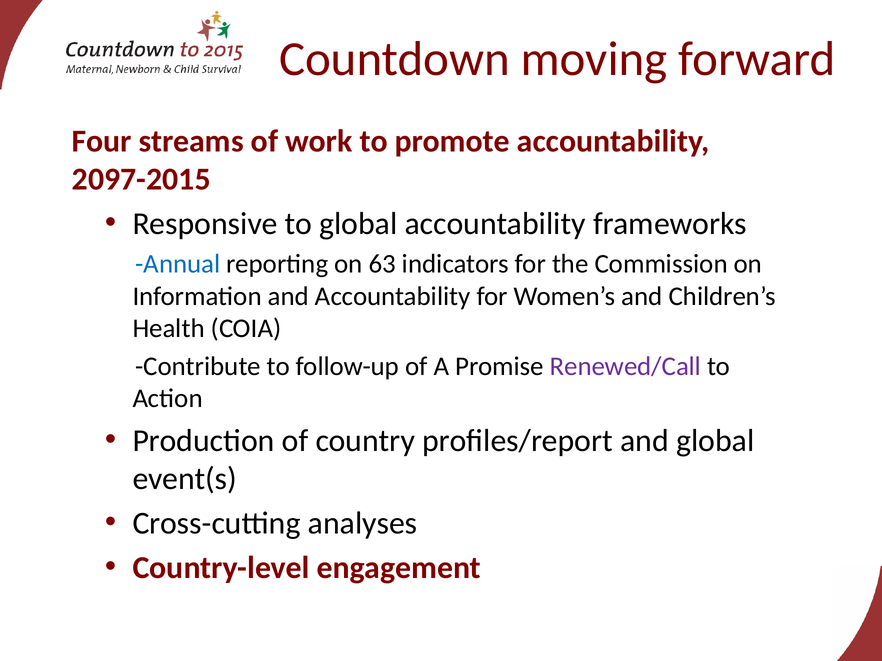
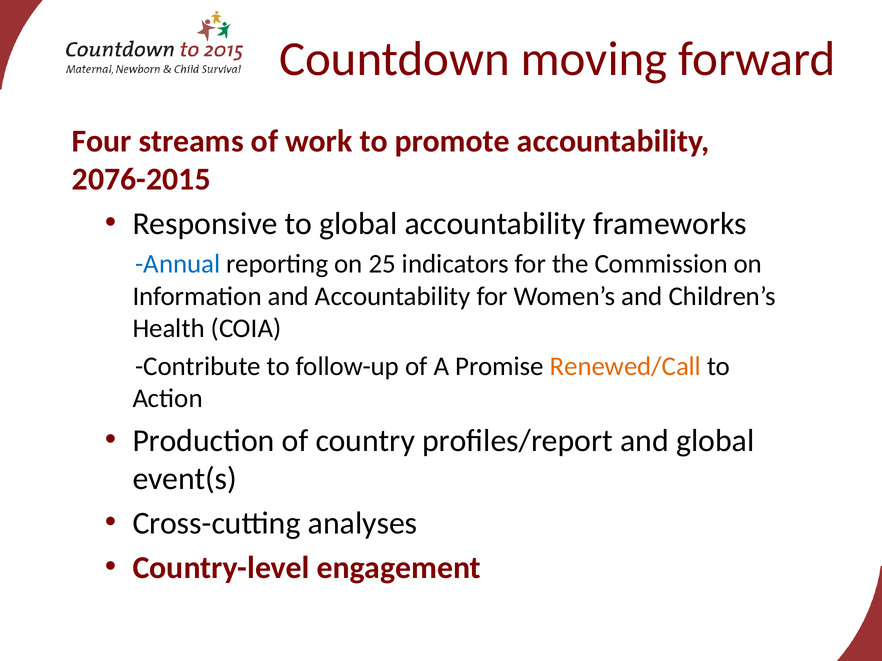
2097-2015: 2097-2015 -> 2076-2015 (141, 179)
63: 63 -> 25 (382, 264)
Renewed/Call colour: purple -> orange (625, 367)
